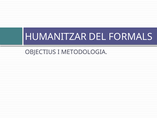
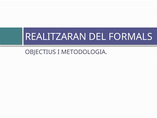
HUMANITZAR: HUMANITZAR -> REALITZARAN (56, 37)
